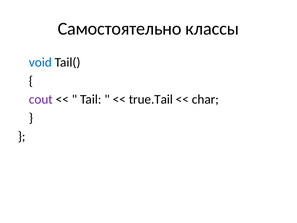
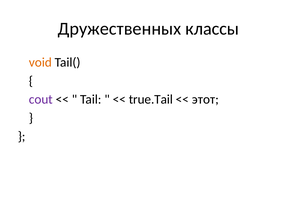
Самостоятельно: Самостоятельно -> Дружественных (119, 29)
void colour: blue -> orange (40, 62)
char: char -> этот (205, 99)
